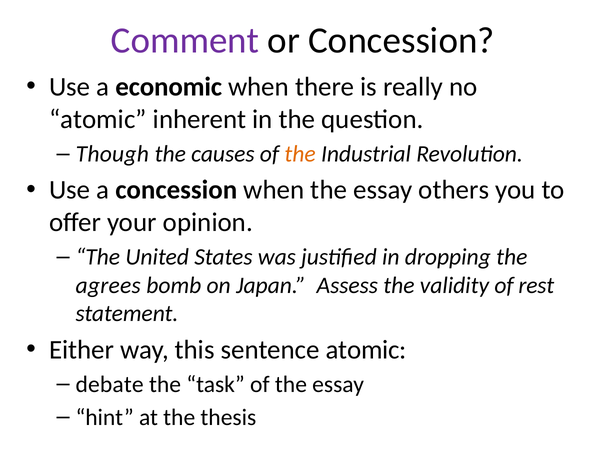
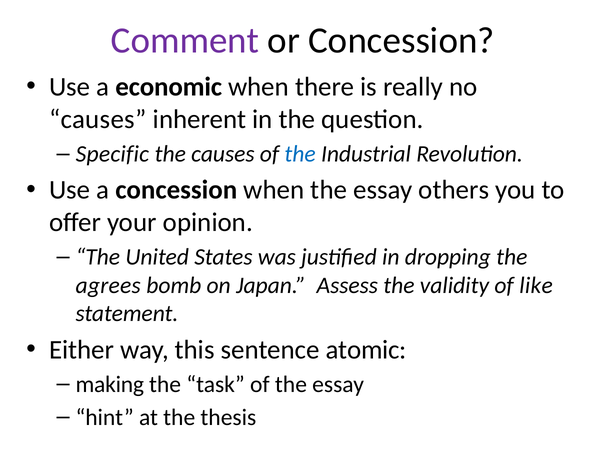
atomic: atomic -> causes (98, 119)
Though: Though -> Specific (112, 154)
the colour: orange -> blue (300, 154)
rest: rest -> like (536, 285)
debate: debate -> making (110, 384)
